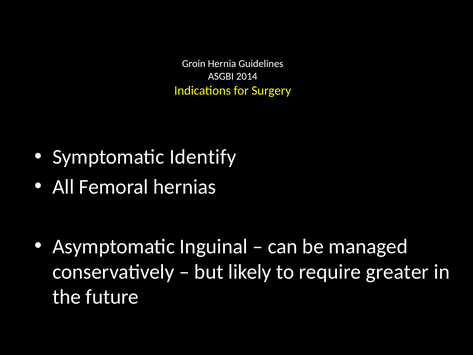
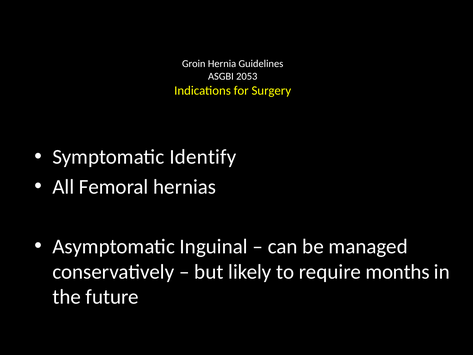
2014: 2014 -> 2053 (247, 76)
greater: greater -> months (397, 272)
